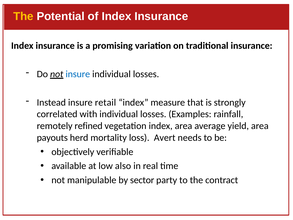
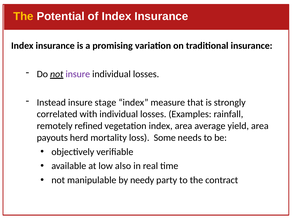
insure colour: blue -> purple (78, 74)
retail: retail -> stage (105, 102)
Avert: Avert -> Some (165, 137)
sector: sector -> needy (142, 180)
